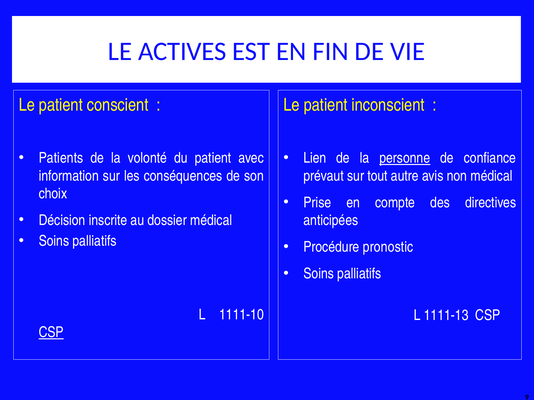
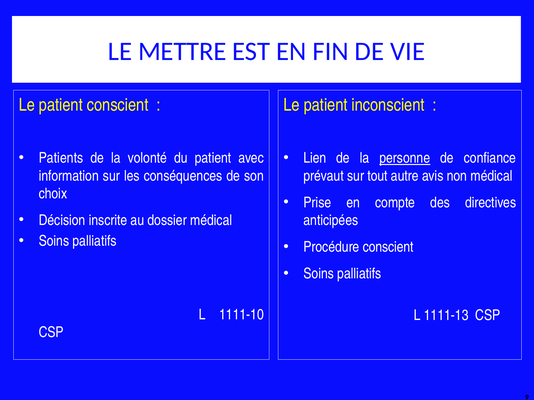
ACTIVES: ACTIVES -> METTRE (182, 51)
Procédure pronostic: pronostic -> conscient (388, 247)
CSP underline: present -> none (51, 333)
